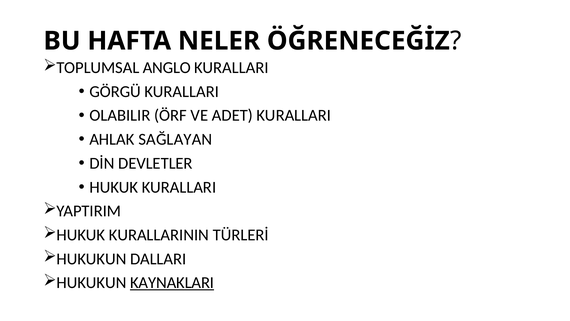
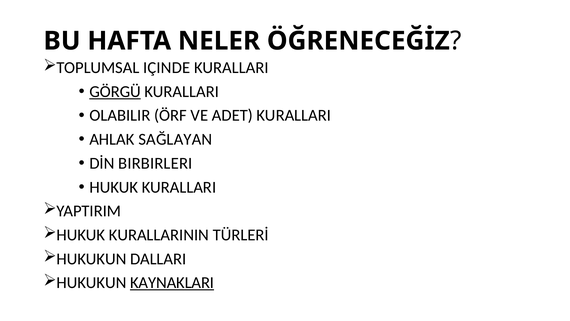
ANGLO: ANGLO -> IÇINDE (167, 68)
GÖRGÜ underline: none -> present (115, 91)
DEVLETLER: DEVLETLER -> BIRBIRLERI (155, 163)
